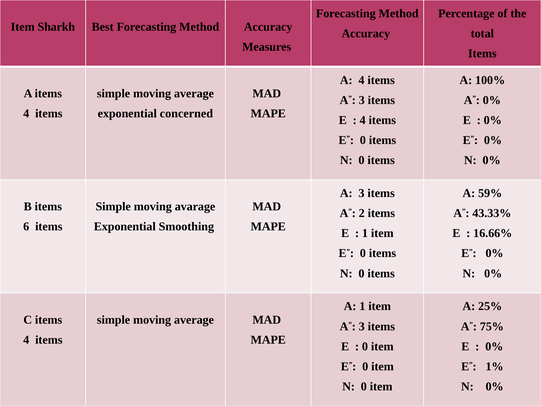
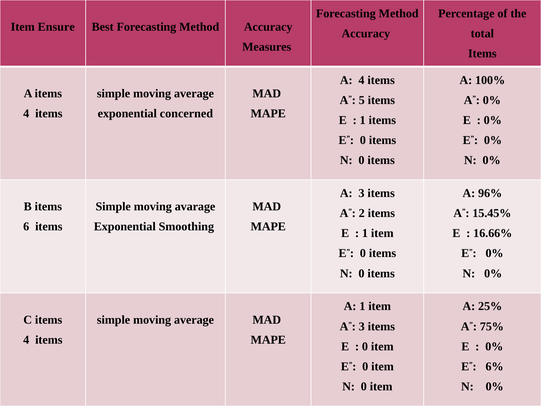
Sharkh: Sharkh -> Ensure (56, 27)
3: 3 -> 5 (362, 100)
4: 4 -> 1 (363, 120)
59%: 59% -> 96% (490, 193)
43.33%: 43.33% -> 15.45% (492, 213)
1%: 1% -> 6% (495, 366)
